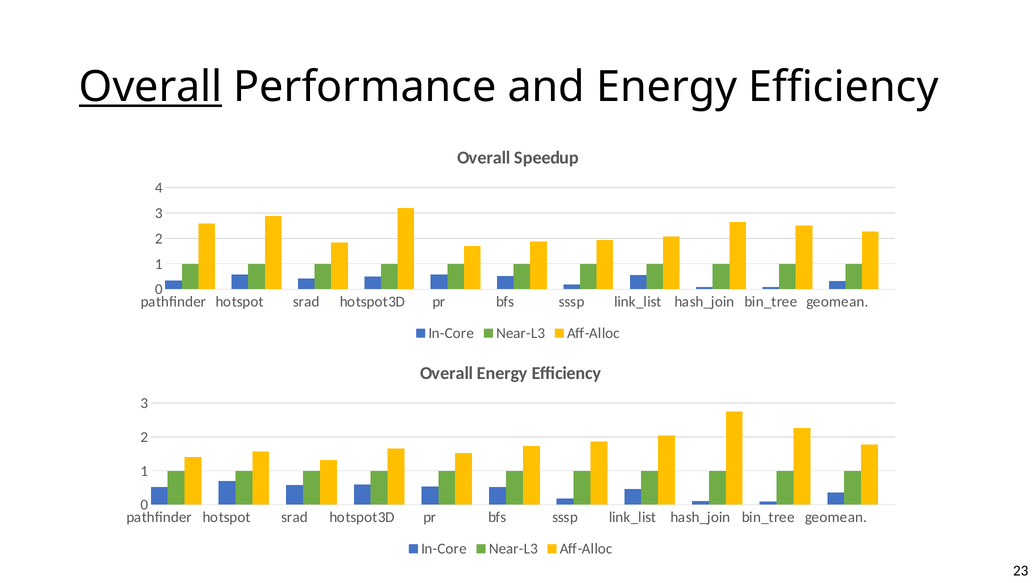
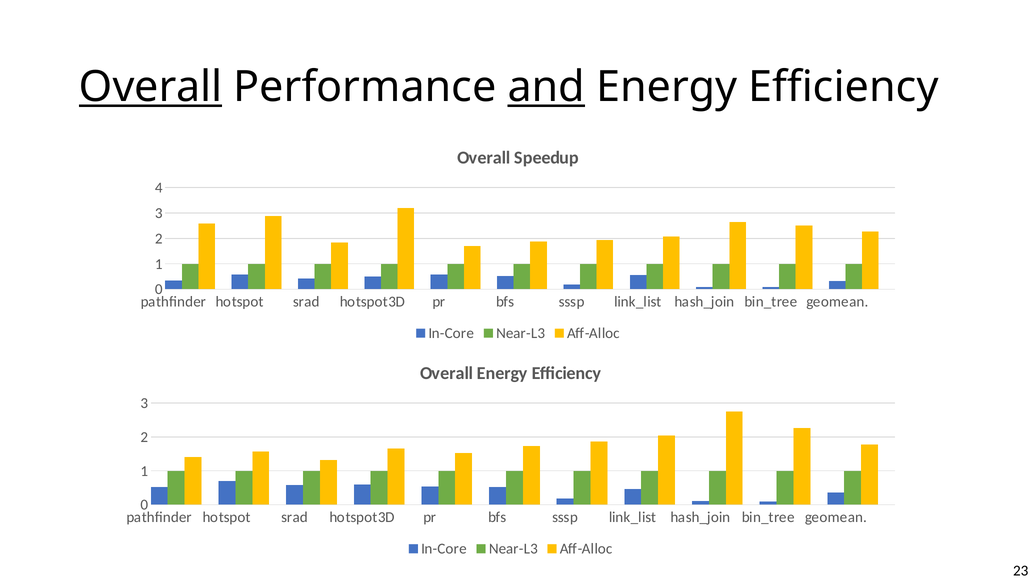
and underline: none -> present (546, 87)
